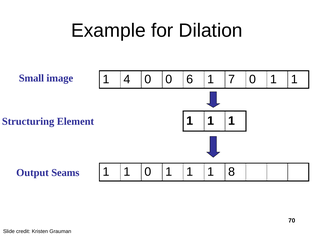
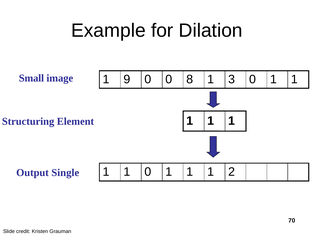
4: 4 -> 9 (127, 79)
6: 6 -> 8 (190, 79)
7: 7 -> 3 (232, 79)
8: 8 -> 2 (232, 171)
Seams: Seams -> Single (65, 172)
